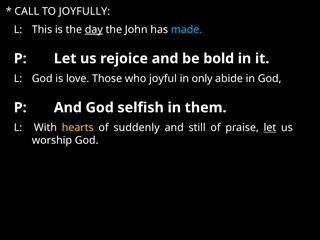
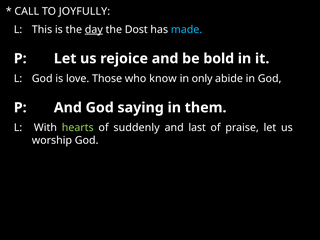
John: John -> Dost (136, 30)
joyful: joyful -> know (163, 79)
selfish: selfish -> saying (141, 108)
hearts colour: yellow -> light green (78, 128)
still: still -> last (197, 128)
let underline: present -> none (270, 128)
